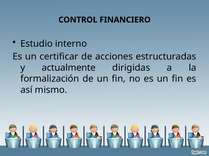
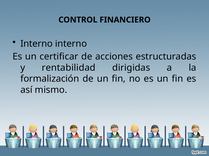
Estudio: Estudio -> Interno (37, 44)
actualmente: actualmente -> rentabilidad (69, 68)
